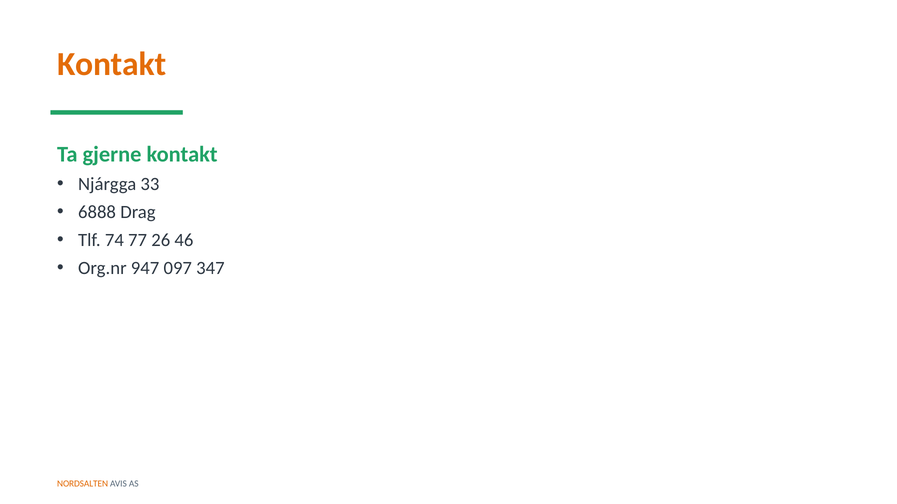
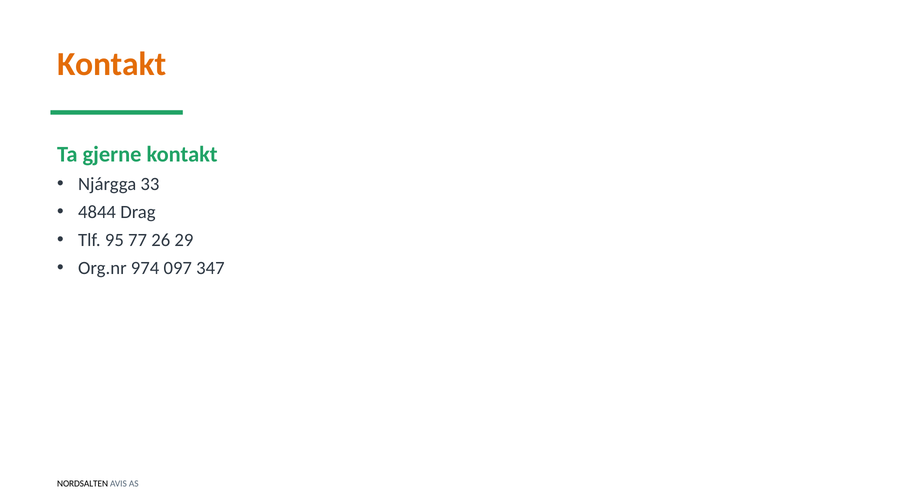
6888: 6888 -> 4844 (97, 212)
74: 74 -> 95 (114, 241)
46: 46 -> 29 (184, 241)
947: 947 -> 974 (145, 269)
NORDSALTEN colour: orange -> black (83, 484)
